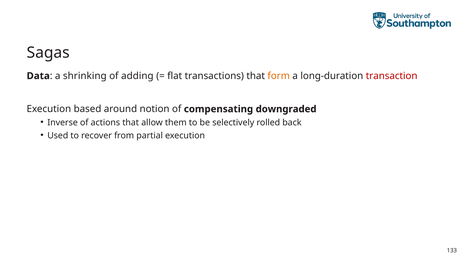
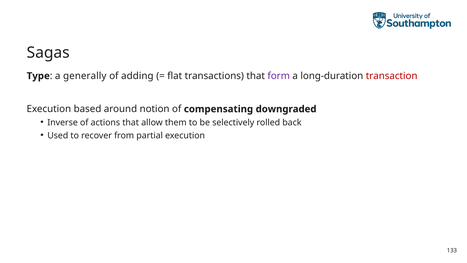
Data: Data -> Type (38, 76)
shrinking: shrinking -> generally (85, 76)
form colour: orange -> purple (279, 76)
